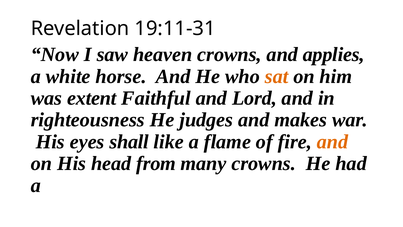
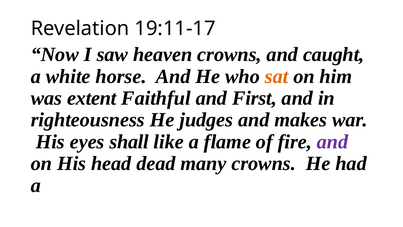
19:11-31: 19:11-31 -> 19:11-17 (175, 29)
applies: applies -> caught (334, 55)
Lord: Lord -> First (254, 98)
and colour: orange -> purple (333, 142)
from: from -> dead (156, 163)
